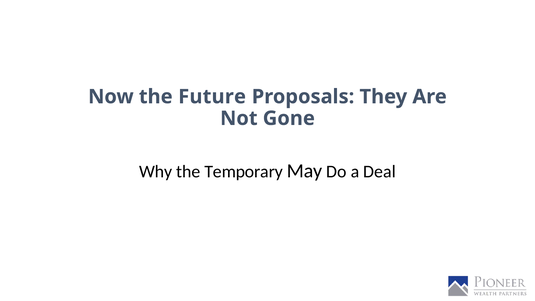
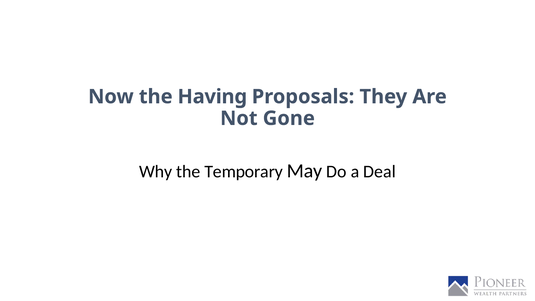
Future: Future -> Having (212, 97)
